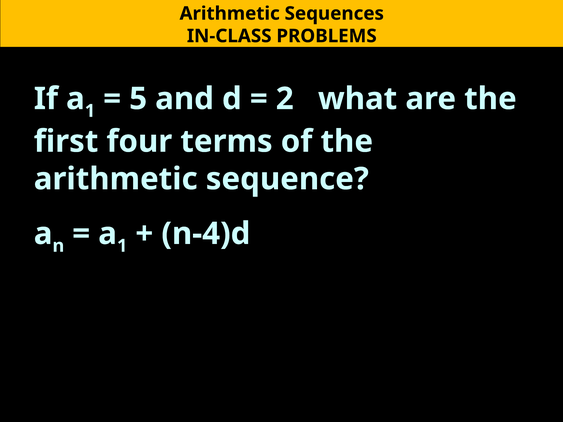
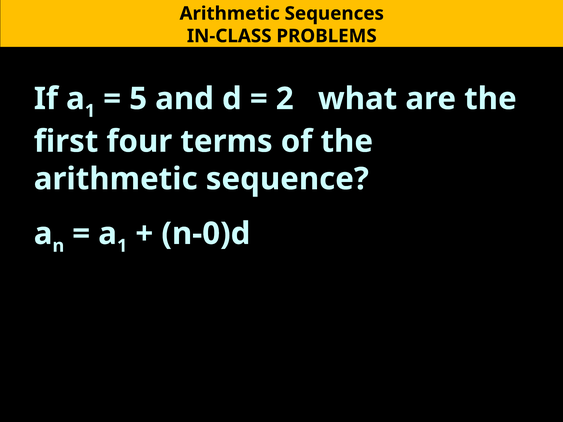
n-4)d: n-4)d -> n-0)d (206, 234)
